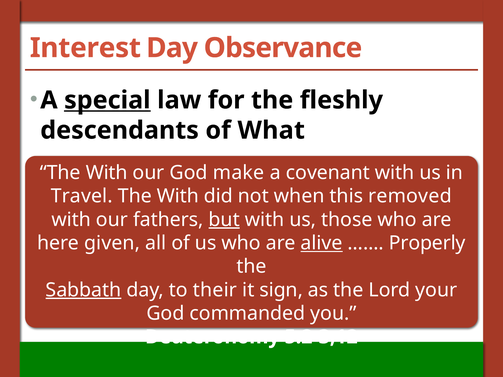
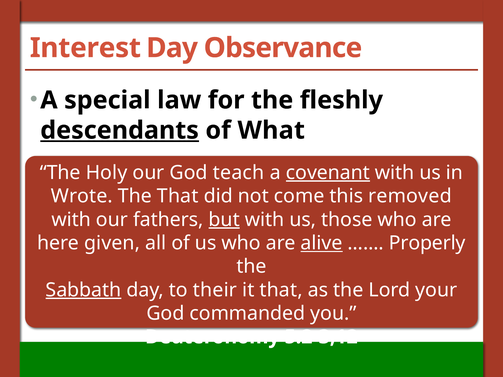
special underline: present -> none (107, 100)
descendants underline: none -> present (120, 130)
With: With -> Holy (107, 173)
make: make -> teach (239, 173)
covenant underline: none -> present (328, 173)
Travel: Travel -> Wrote (82, 196)
With: With -> That (178, 196)
when: when -> come (299, 196)
it sign: sign -> that (281, 290)
